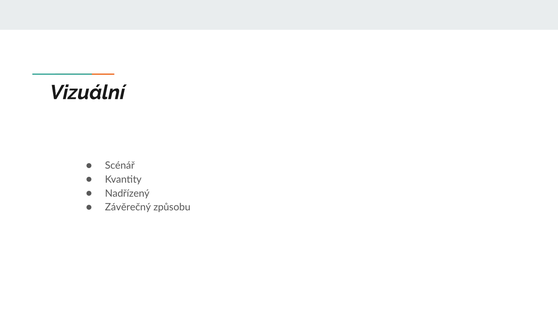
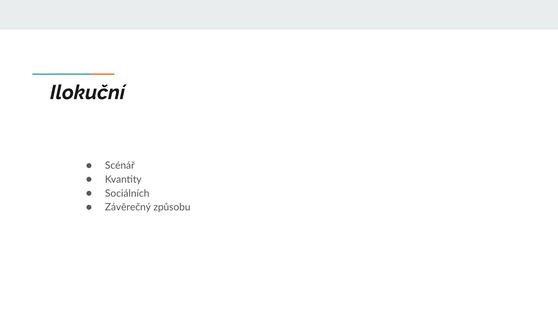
Vizuální: Vizuální -> Ilokuční (87, 92)
Nadřízený: Nadřízený -> Sociálních (127, 193)
